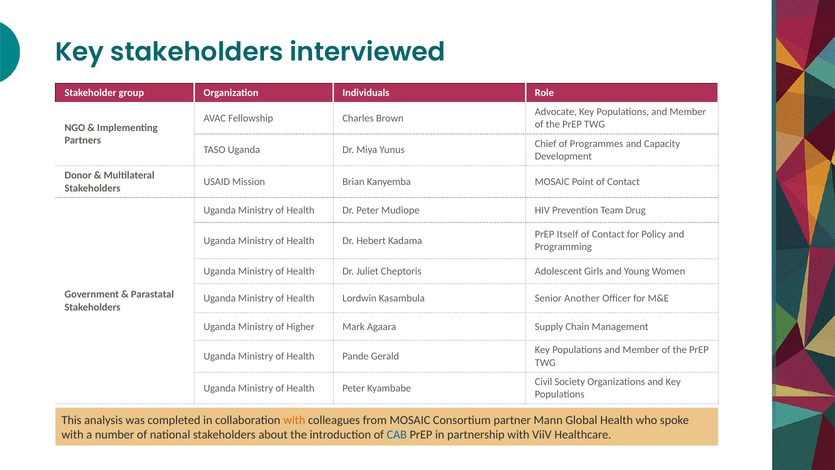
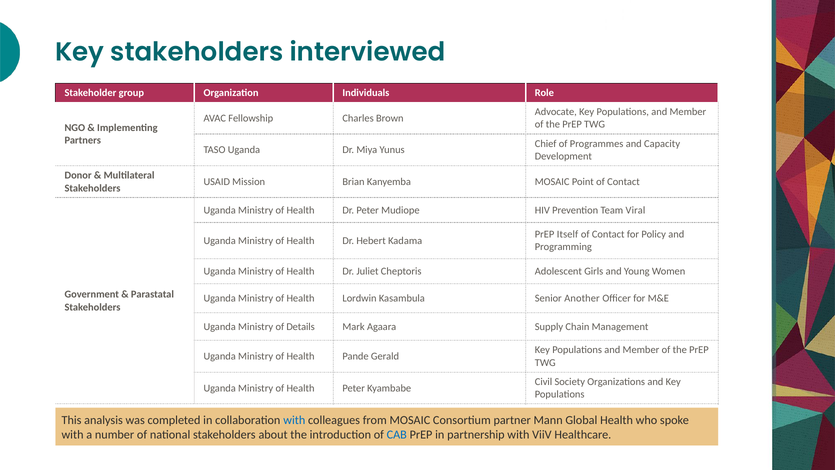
Drug: Drug -> Viral (635, 210)
Higher: Higher -> Details (301, 326)
with colour: orange -> blue (294, 420)
